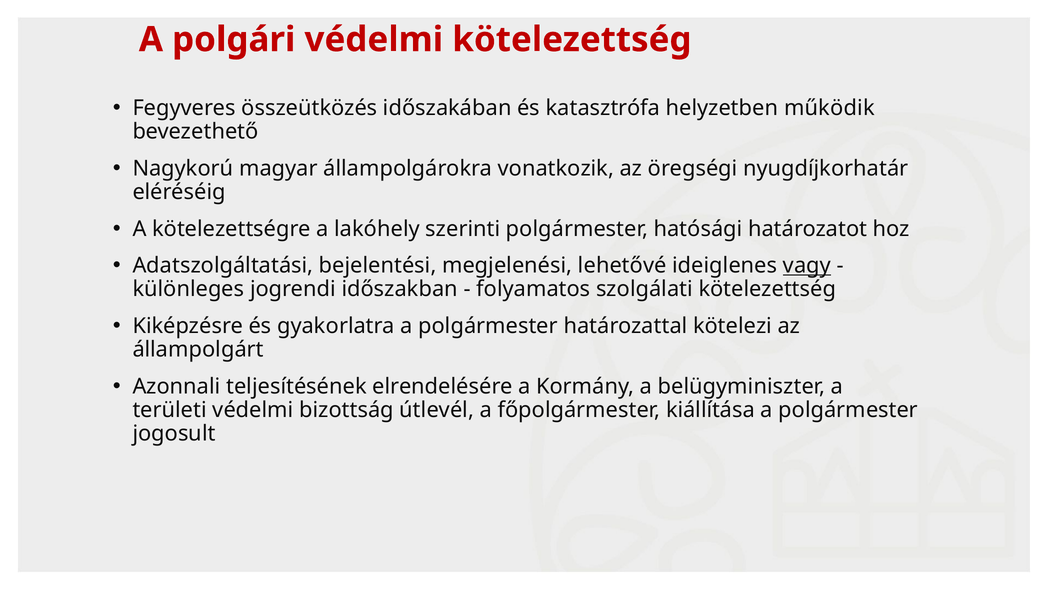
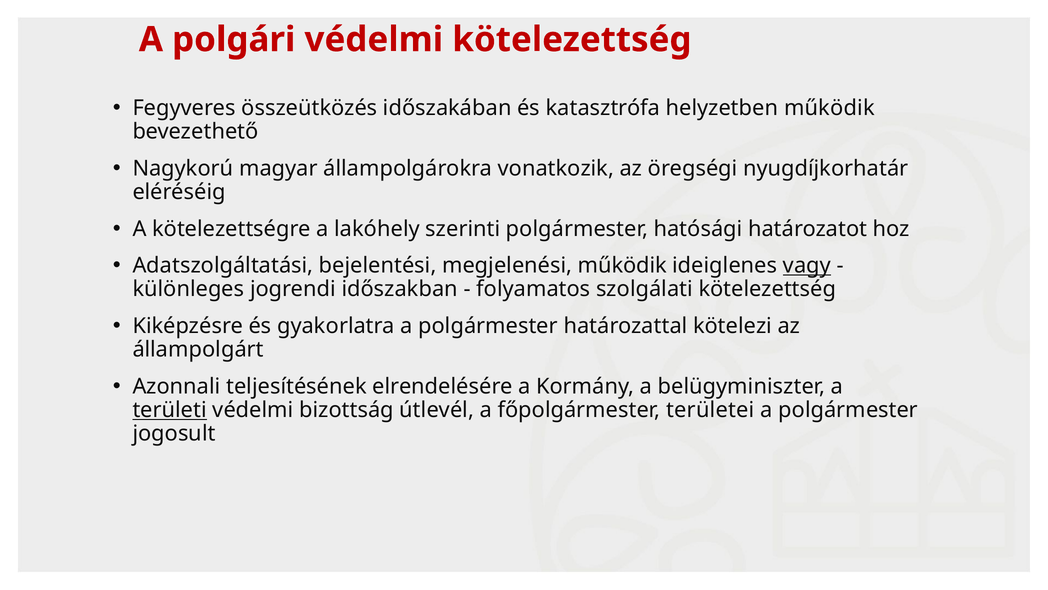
megjelenési lehetővé: lehetővé -> működik (622, 265)
területi underline: none -> present (170, 410)
kiállítása: kiállítása -> területei (710, 410)
